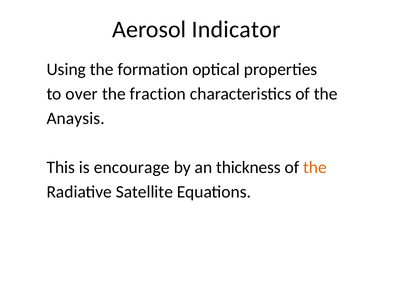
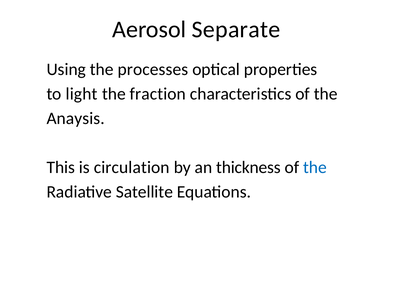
Indicator: Indicator -> Separate (236, 30)
formation: formation -> processes (153, 69)
over: over -> light (82, 94)
encourage: encourage -> circulation (132, 167)
the colour: orange -> blue (315, 167)
